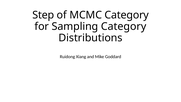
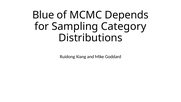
Step: Step -> Blue (43, 15)
MCMC Category: Category -> Depends (127, 15)
